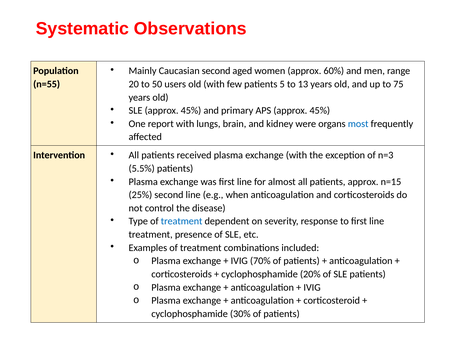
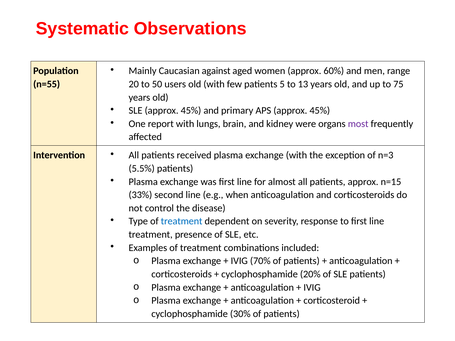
Caucasian second: second -> against (216, 71)
most colour: blue -> purple (358, 124)
25%: 25% -> 33% (140, 195)
